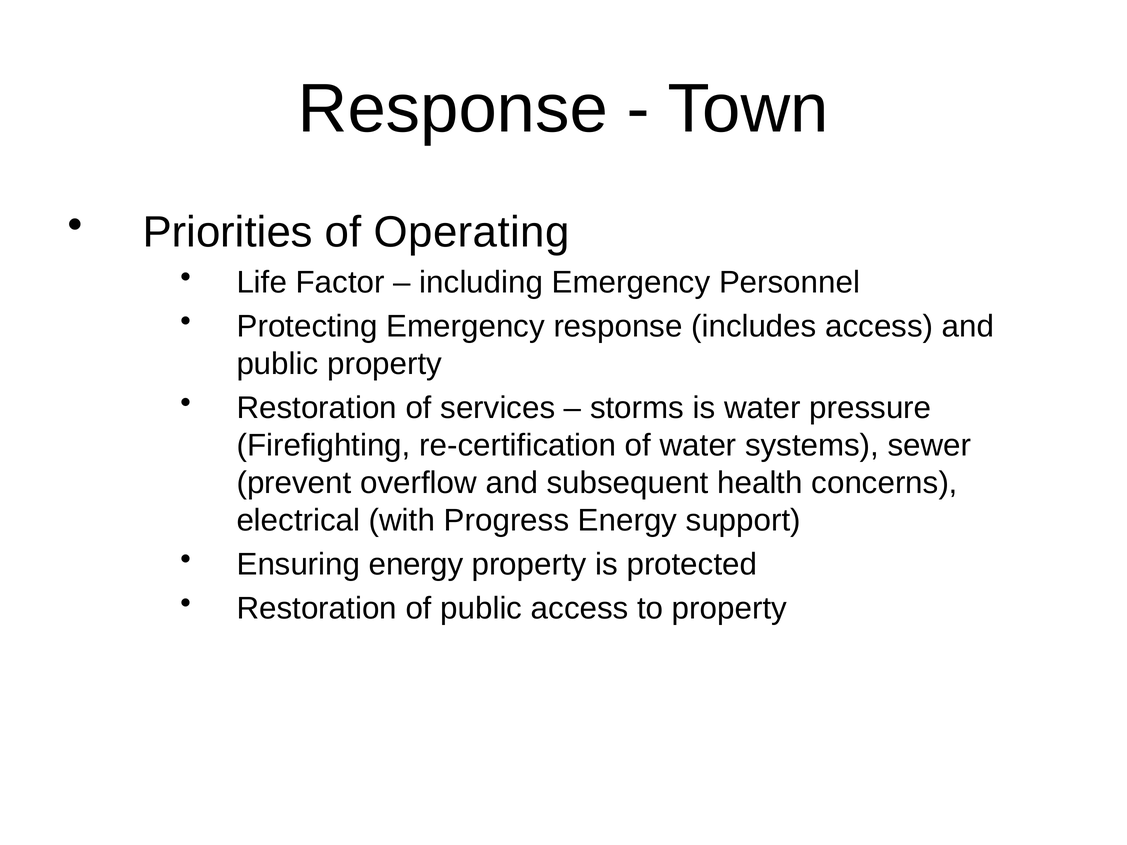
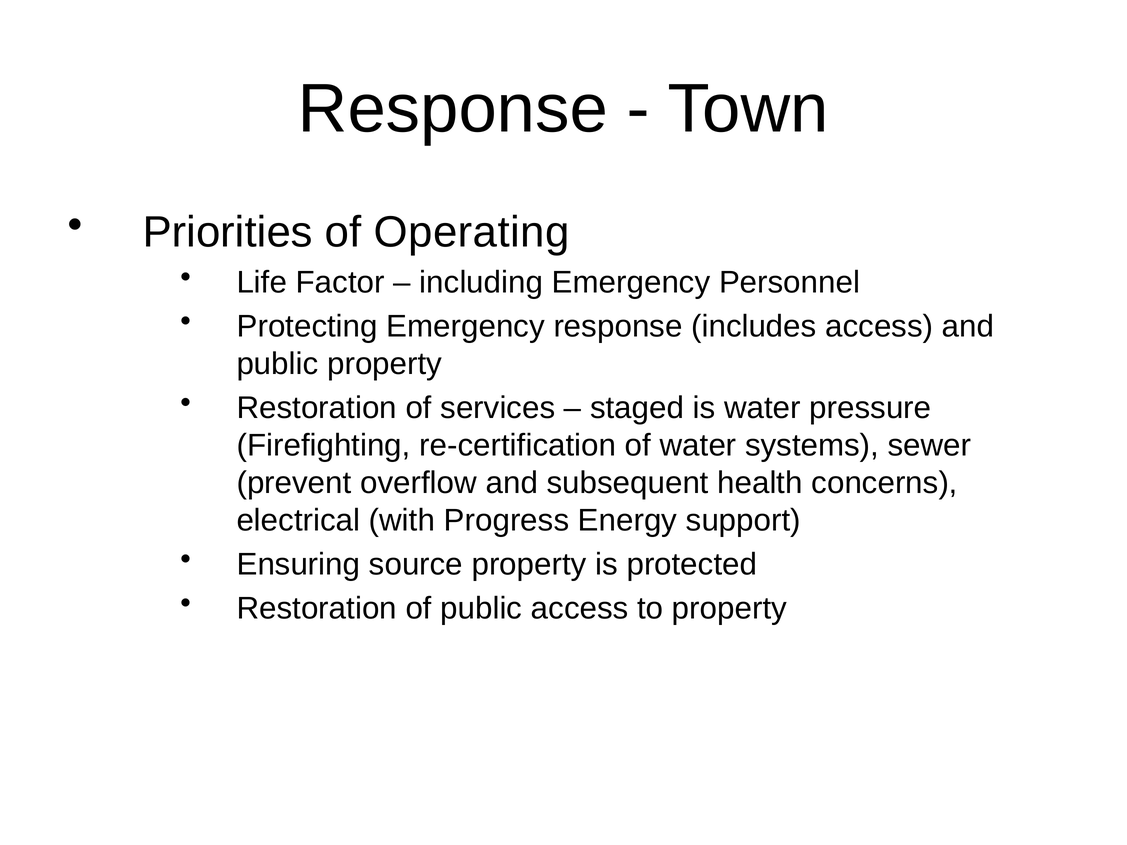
storms: storms -> staged (637, 408)
Ensuring energy: energy -> source (416, 565)
